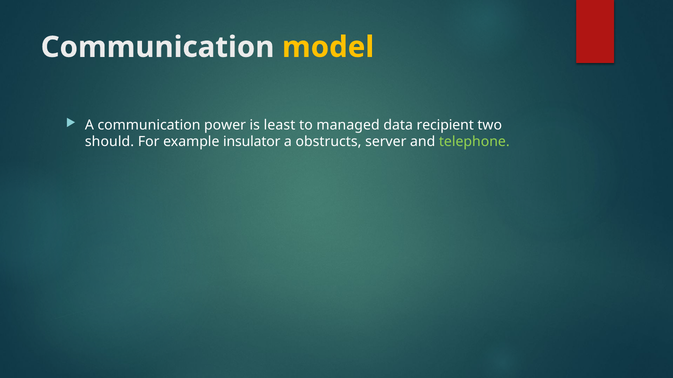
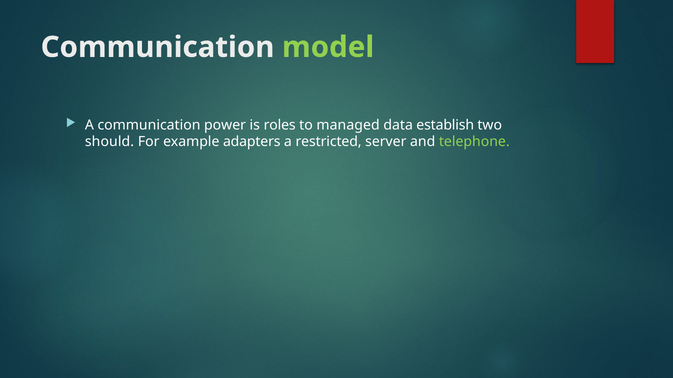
model colour: yellow -> light green (328, 47)
least: least -> roles (280, 125)
recipient: recipient -> establish (445, 125)
insulator: insulator -> adapters (252, 142)
obstructs: obstructs -> restricted (329, 142)
